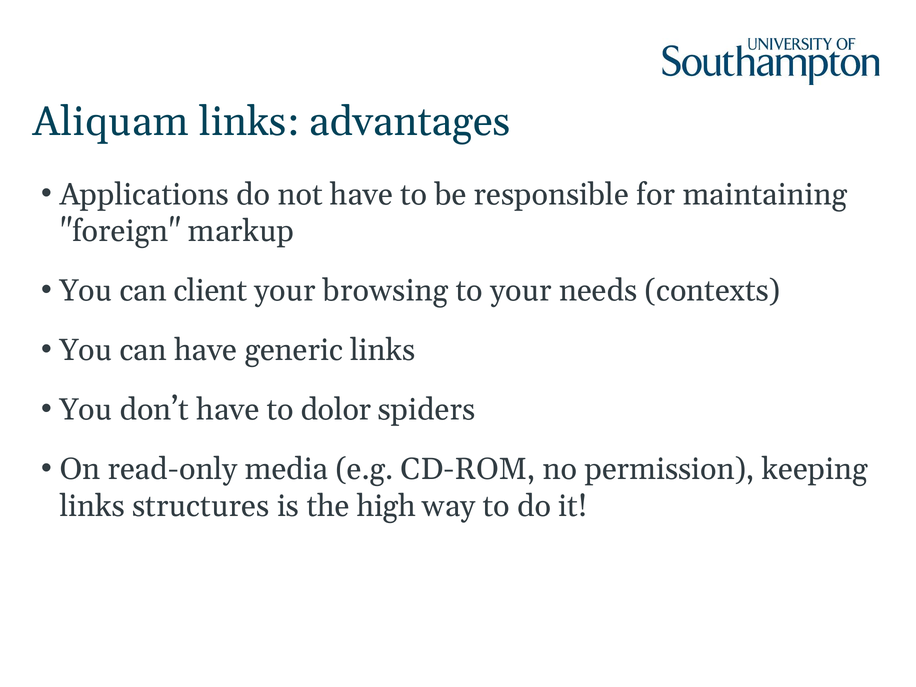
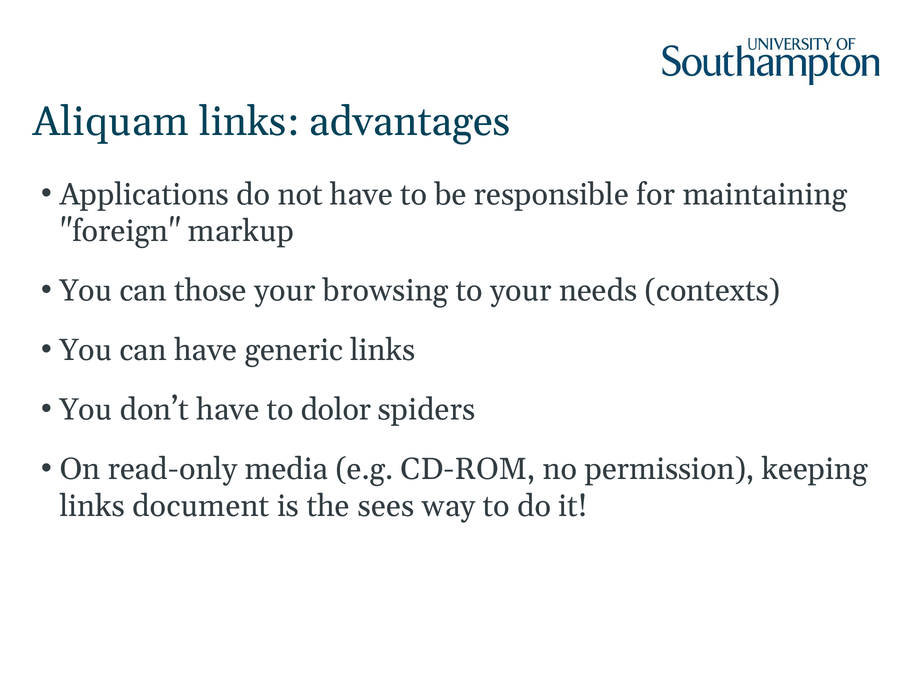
client: client -> those (210, 291)
structures: structures -> document (201, 506)
high: high -> sees (386, 506)
